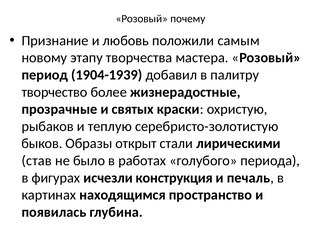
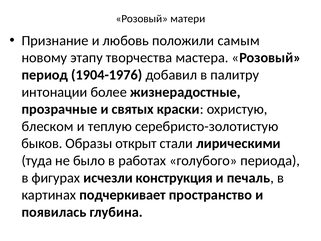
почему: почему -> матери (188, 19)
1904-1939: 1904-1939 -> 1904-1976 (107, 75)
творчество: творчество -> интонации (54, 92)
рыбаков: рыбаков -> блеском (48, 126)
став: став -> туда (37, 161)
находящимся: находящимся -> подчеркивает (123, 195)
